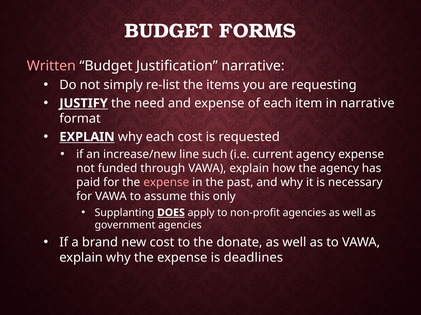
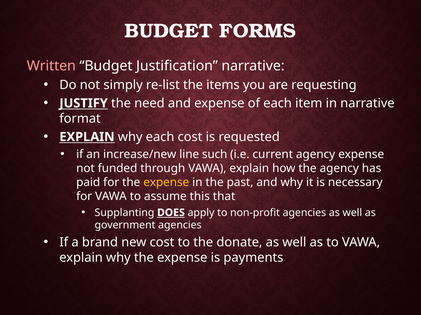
expense colour: pink -> yellow (166, 183)
only: only -> that (224, 197)
deadlines: deadlines -> payments (253, 258)
